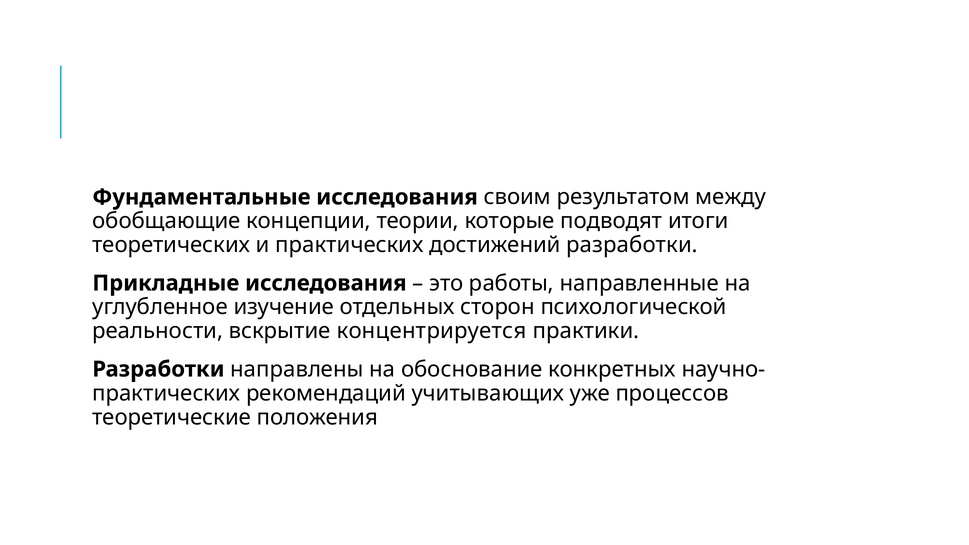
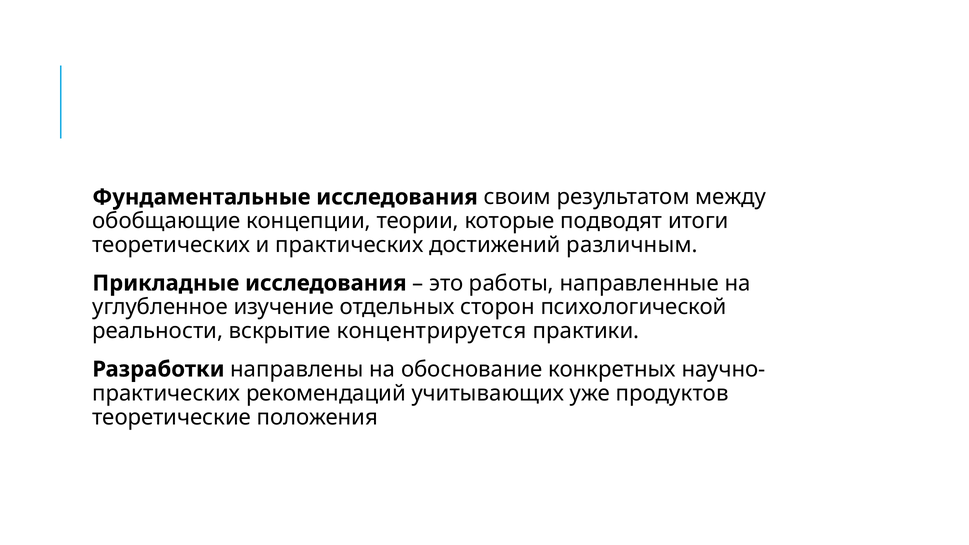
достижений разработки: разработки -> различным (632, 245)
процессов: процессов -> продуктов (672, 393)
